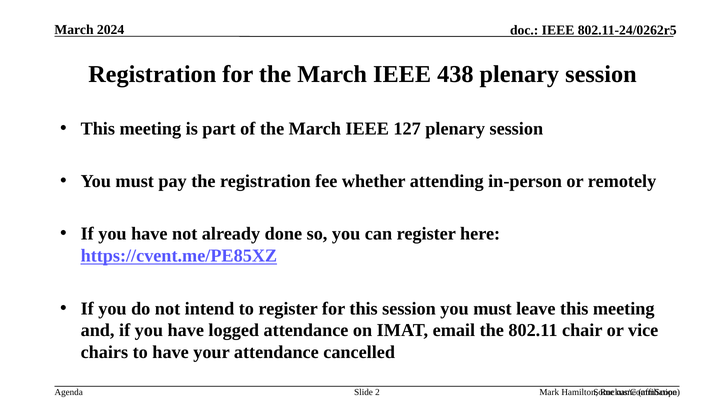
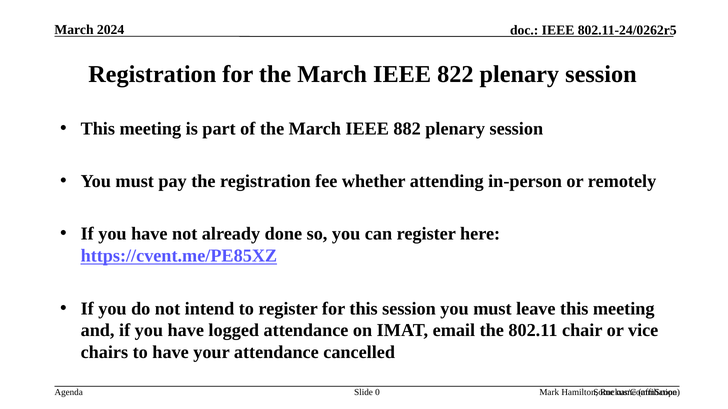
438: 438 -> 822 (455, 74)
127: 127 -> 882 (407, 129)
2: 2 -> 0 (377, 393)
